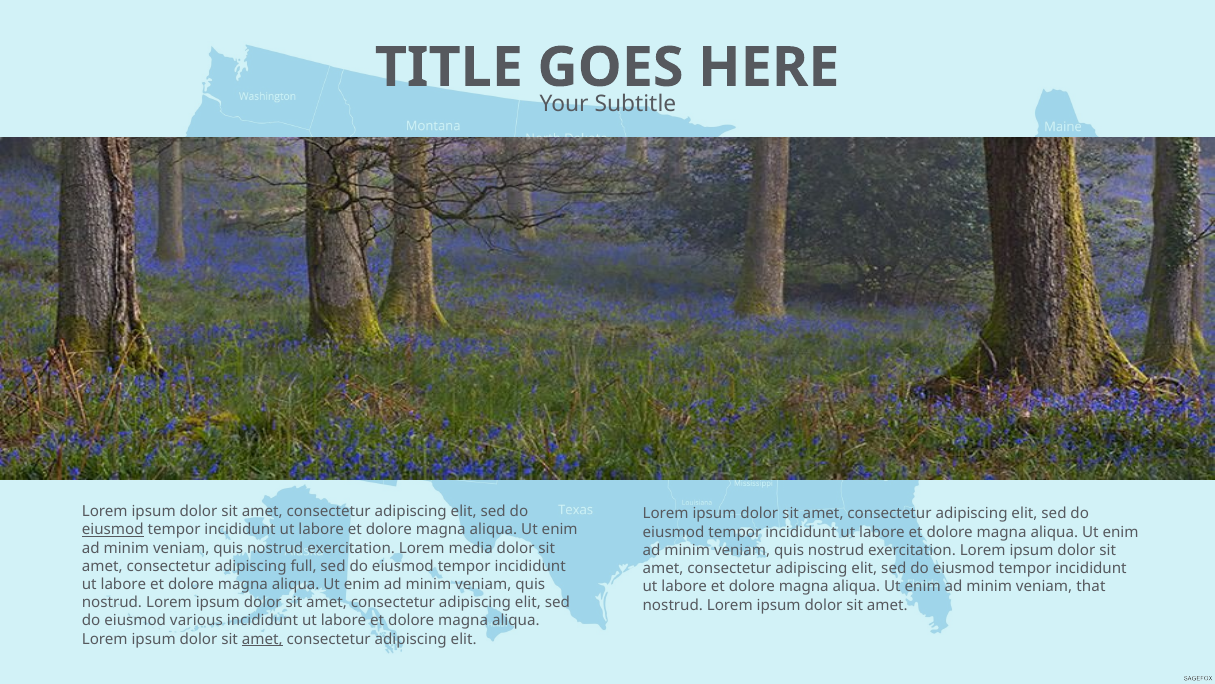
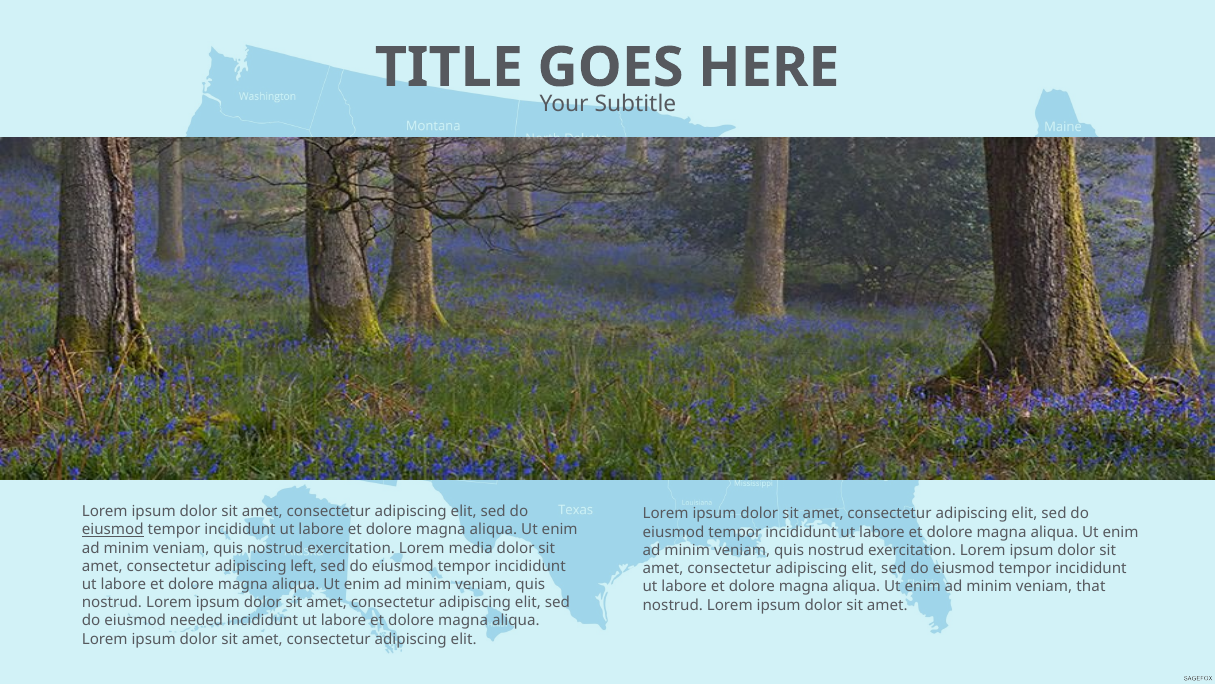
full: full -> left (304, 566)
various: various -> needed (197, 620)
amet underline: present -> none (262, 639)
